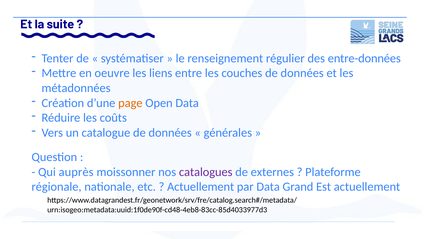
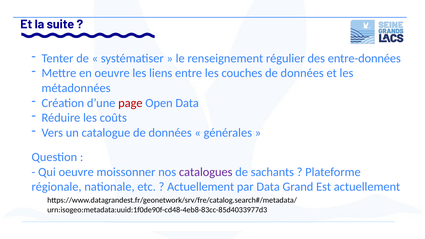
page colour: orange -> red (130, 103)
Qui auprès: auprès -> oeuvre (76, 172)
externes: externes -> sachants (272, 172)
